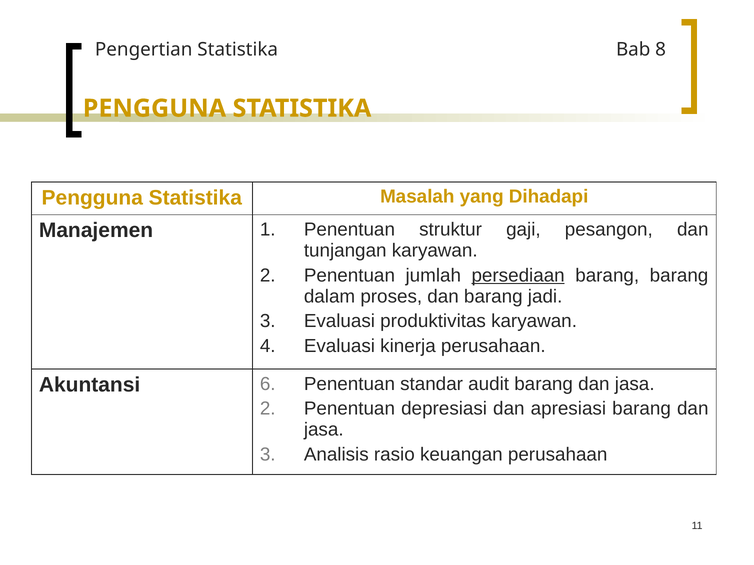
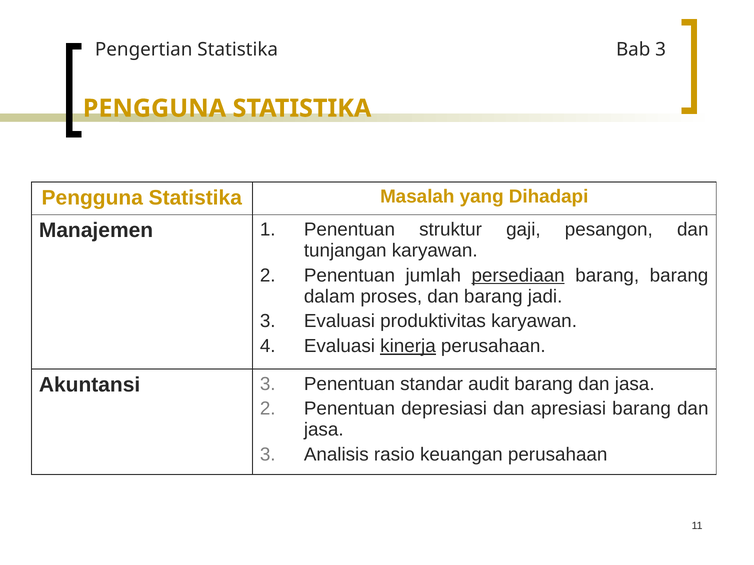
Bab 8: 8 -> 3 (661, 50)
kinerja underline: none -> present (408, 346)
Akuntansi 6: 6 -> 3 (268, 384)
